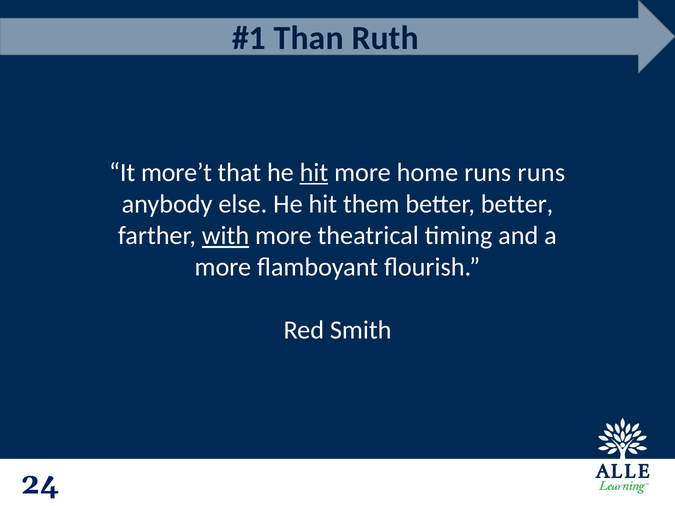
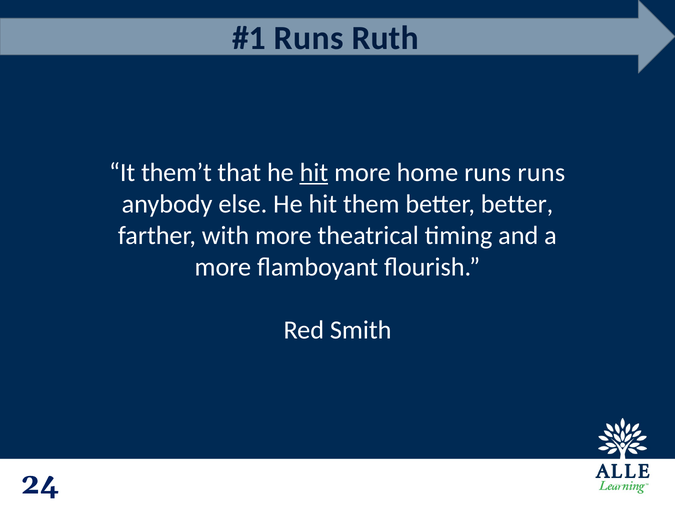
Than: Than -> Runs (309, 38)
more’t: more’t -> them’t (176, 173)
with underline: present -> none (226, 236)
